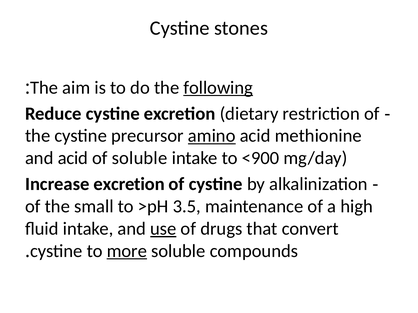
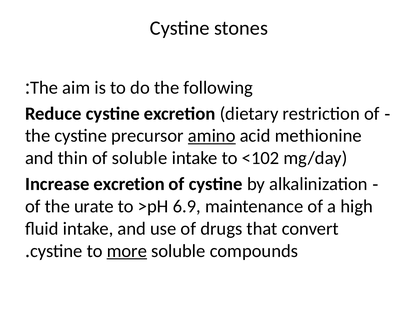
following underline: present -> none (218, 88)
and acid: acid -> thin (73, 158)
<900: <900 -> <102 (261, 158)
small: small -> urate (94, 207)
3.5: 3.5 -> 6.9 (187, 207)
use underline: present -> none (163, 229)
